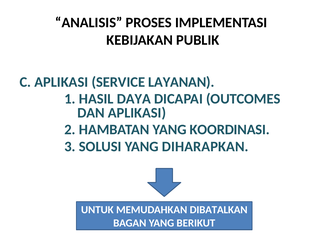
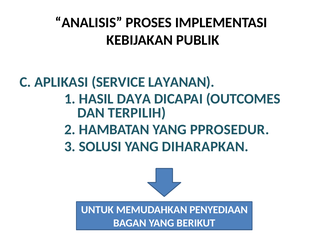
DAN APLIKASI: APLIKASI -> TERPILIH (137, 113)
KOORDINASI: KOORDINASI -> PPROSEDUR (230, 129)
DIBATALKAN: DIBATALKAN -> PENYEDIAAN (219, 209)
